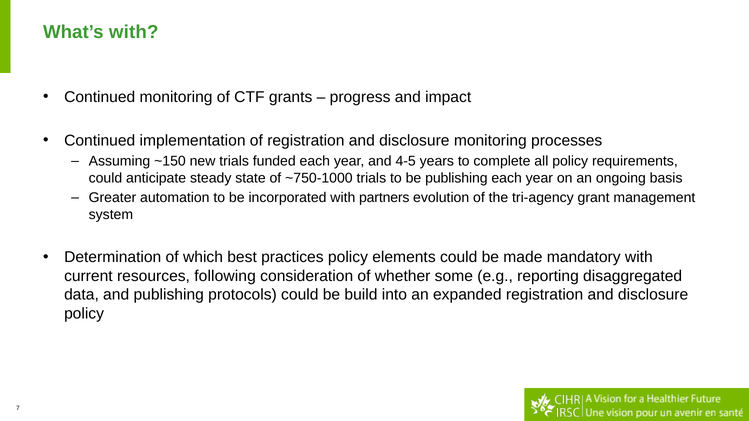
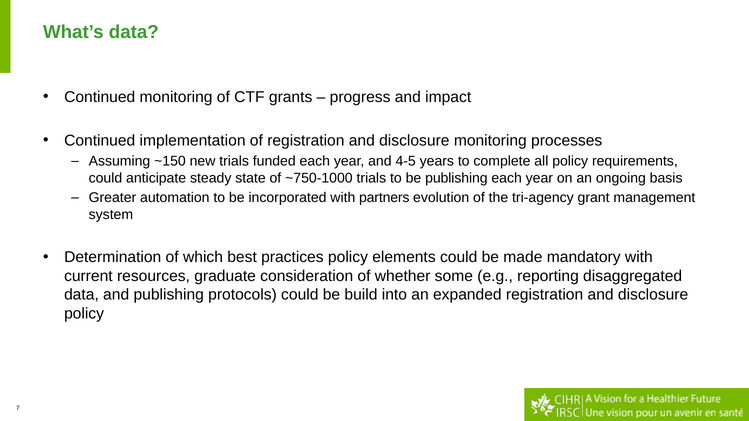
What’s with: with -> data (134, 32)
following: following -> graduate (225, 276)
